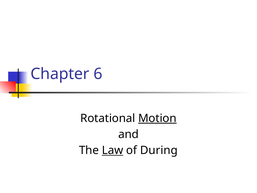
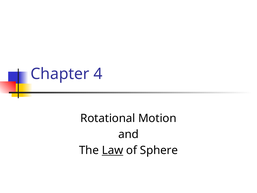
6: 6 -> 4 (98, 74)
Motion underline: present -> none (157, 118)
During: During -> Sphere (159, 150)
